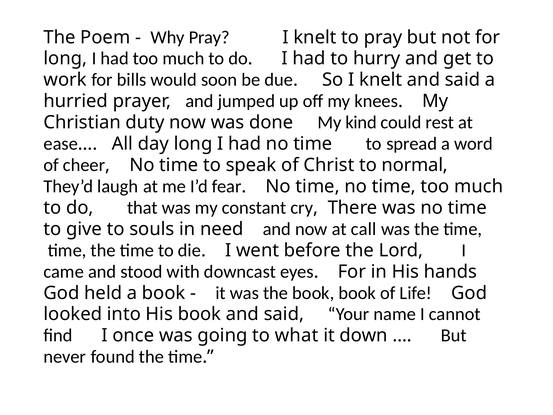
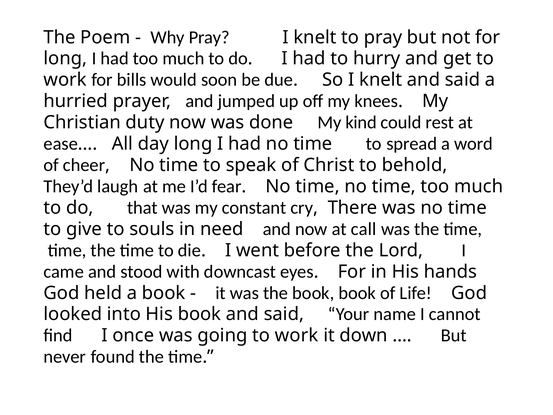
normal: normal -> behold (415, 165)
going to what: what -> work (297, 335)
